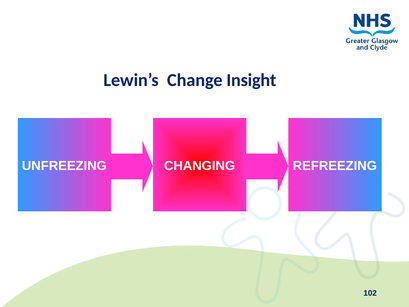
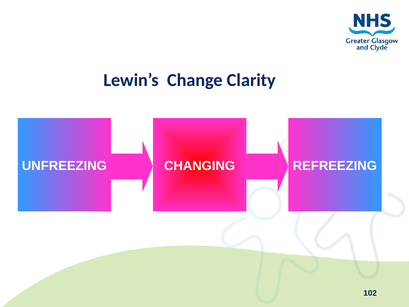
Insight: Insight -> Clarity (251, 80)
